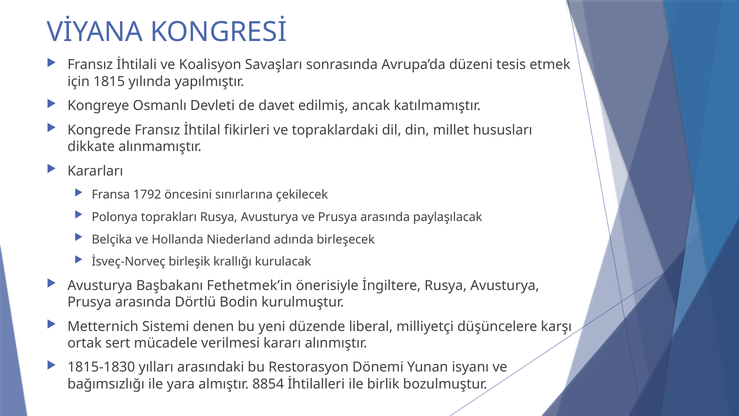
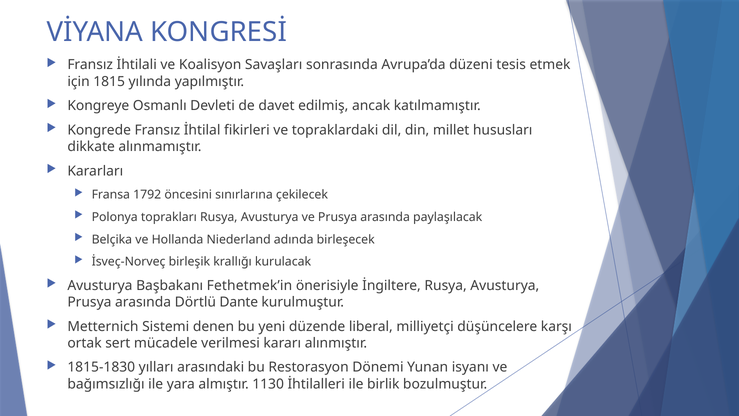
Bodin: Bodin -> Dante (239, 302)
8854: 8854 -> 1130 (268, 384)
